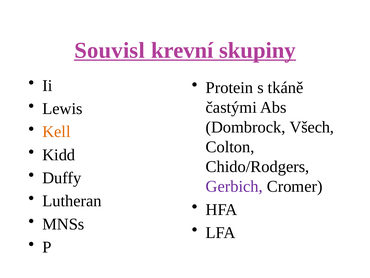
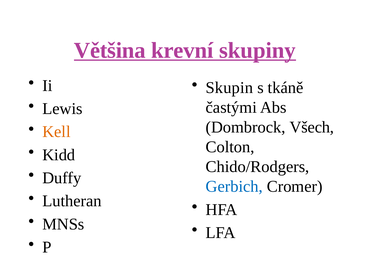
Souvisl: Souvisl -> Většina (110, 50)
Protein: Protein -> Skupin (229, 88)
Gerbich colour: purple -> blue (234, 186)
